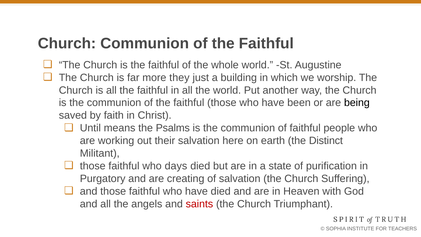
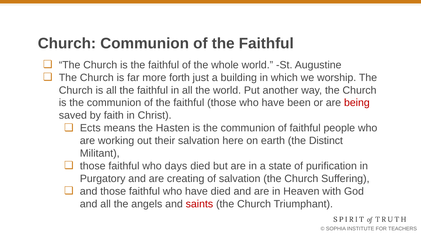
they: they -> forth (180, 78)
being colour: black -> red (357, 103)
Until: Until -> Ects (90, 128)
Psalms: Psalms -> Hasten (173, 128)
